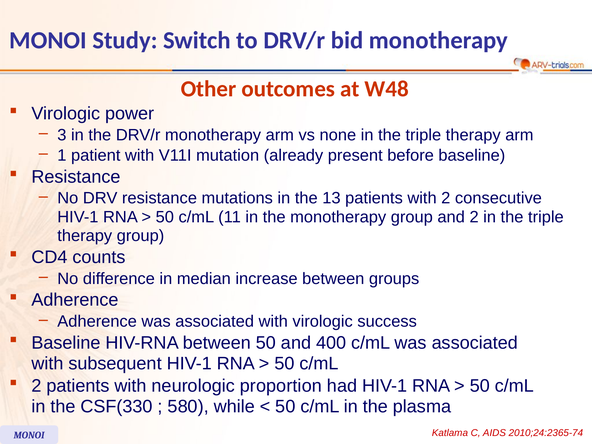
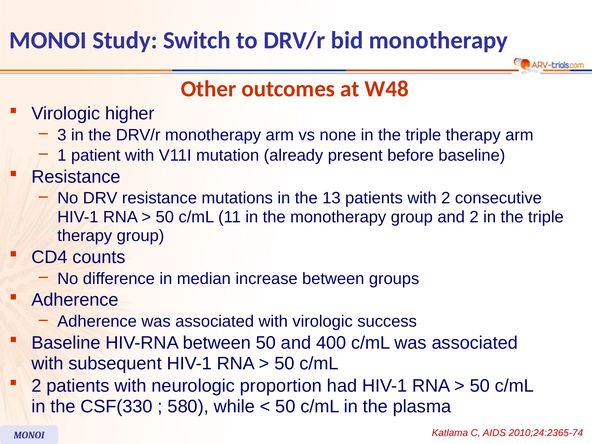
power: power -> higher (130, 114)
